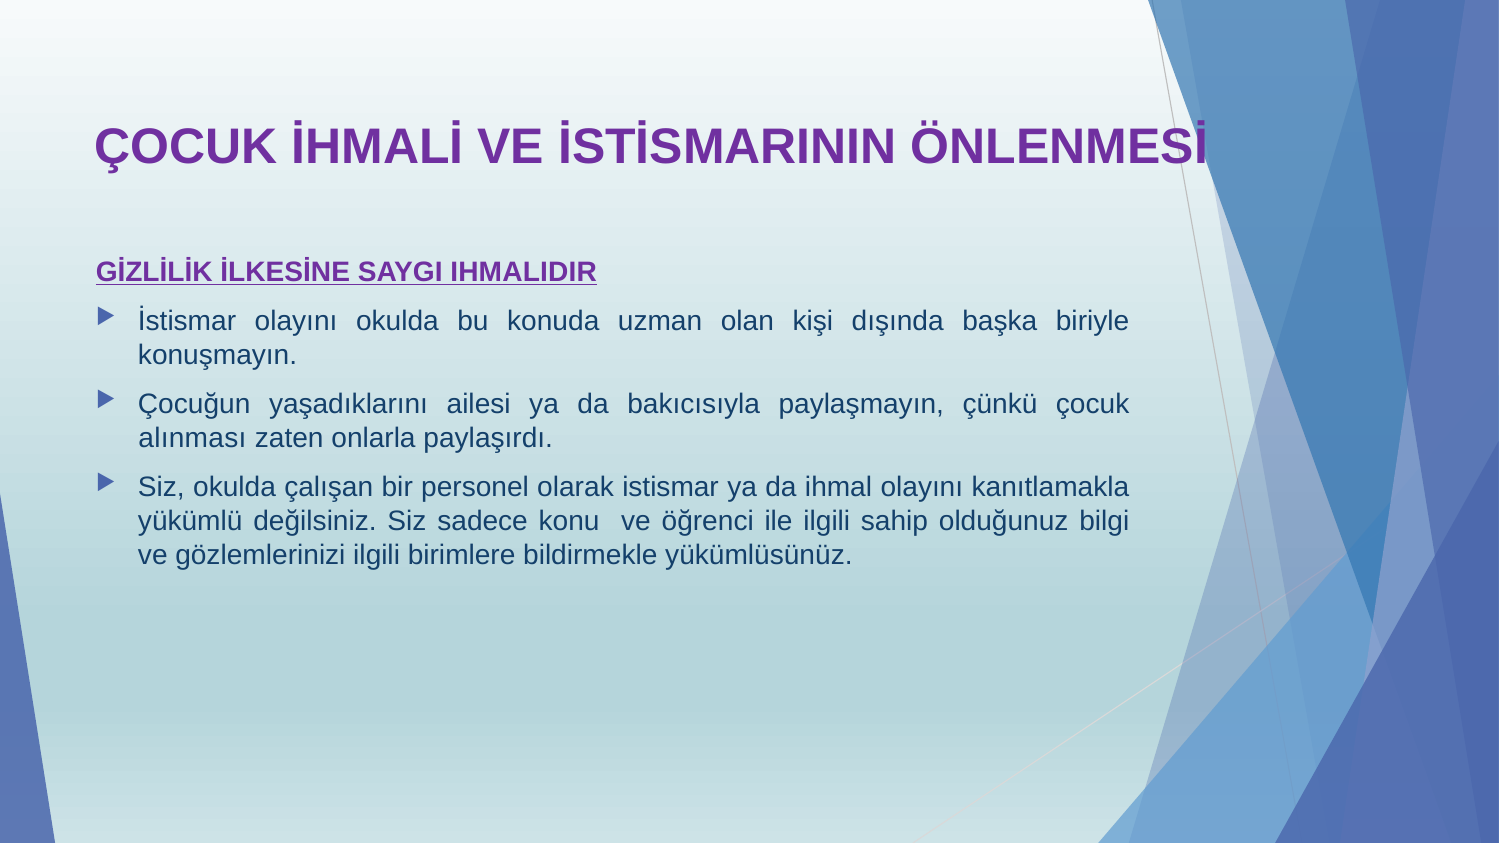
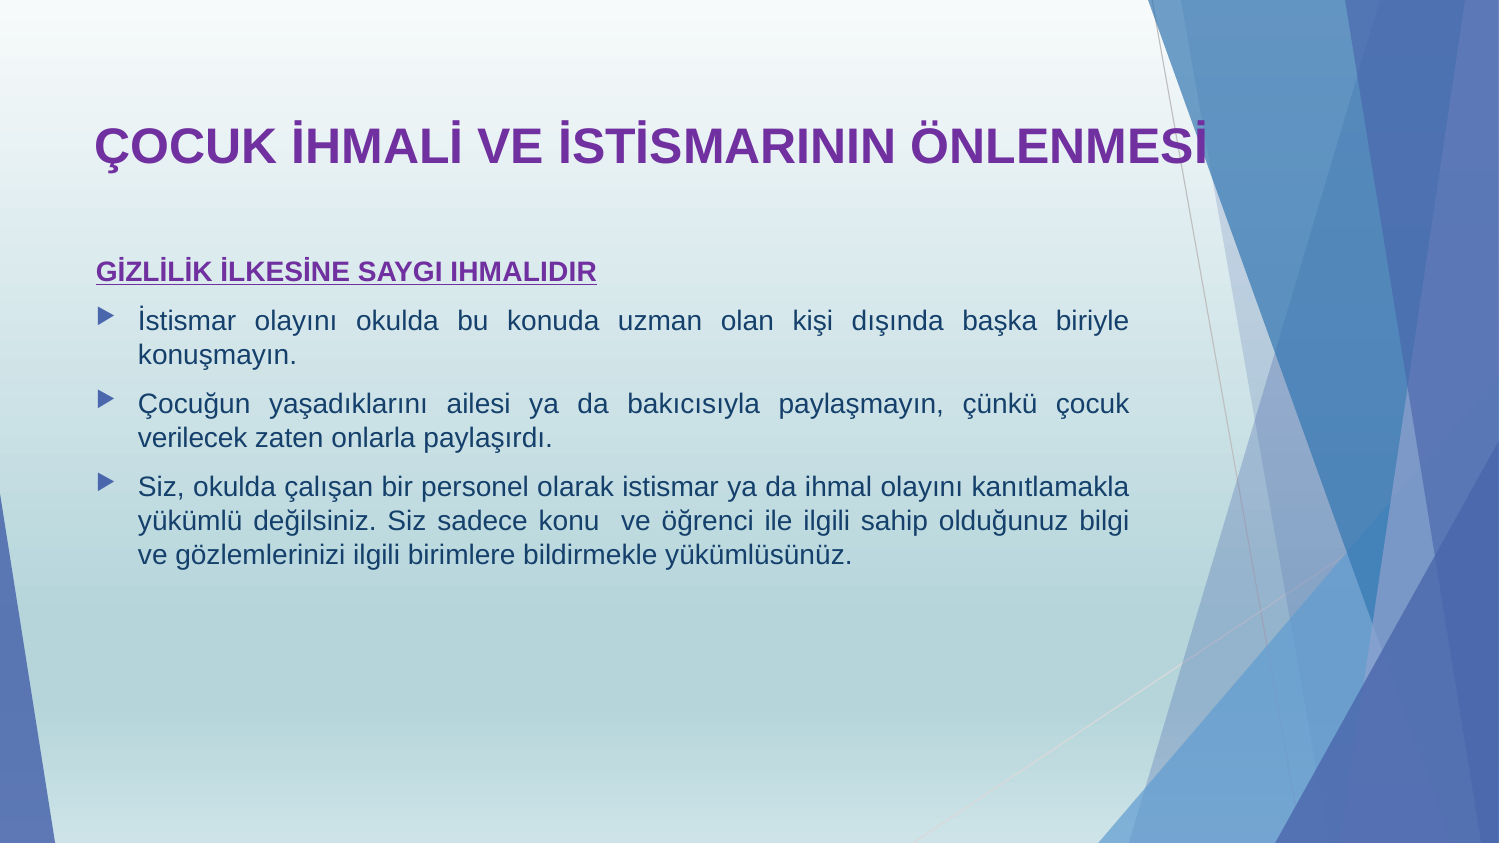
alınması: alınması -> verilecek (193, 438)
